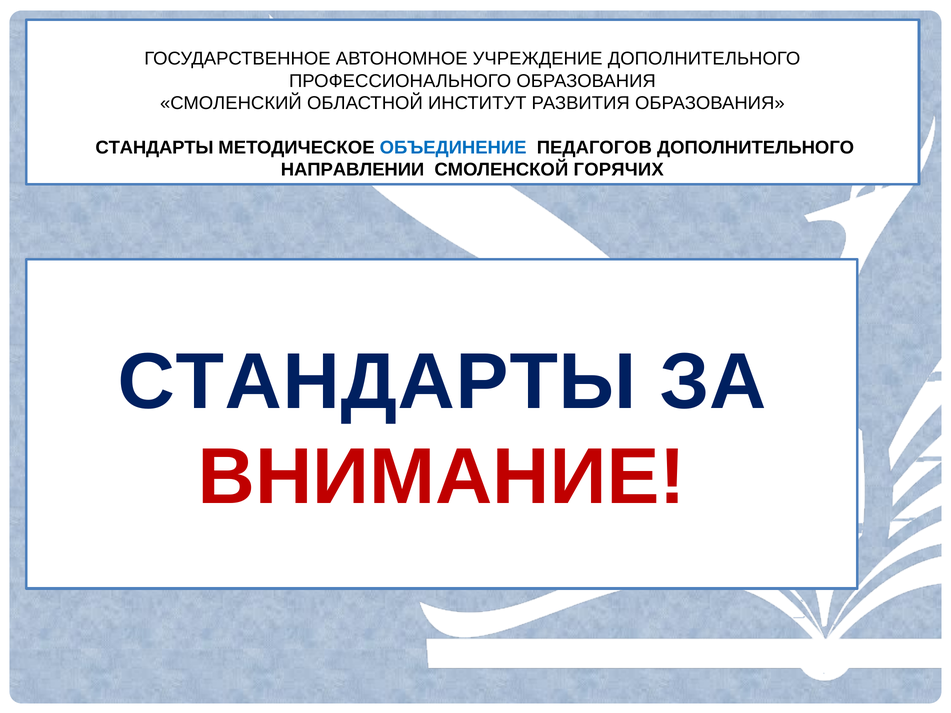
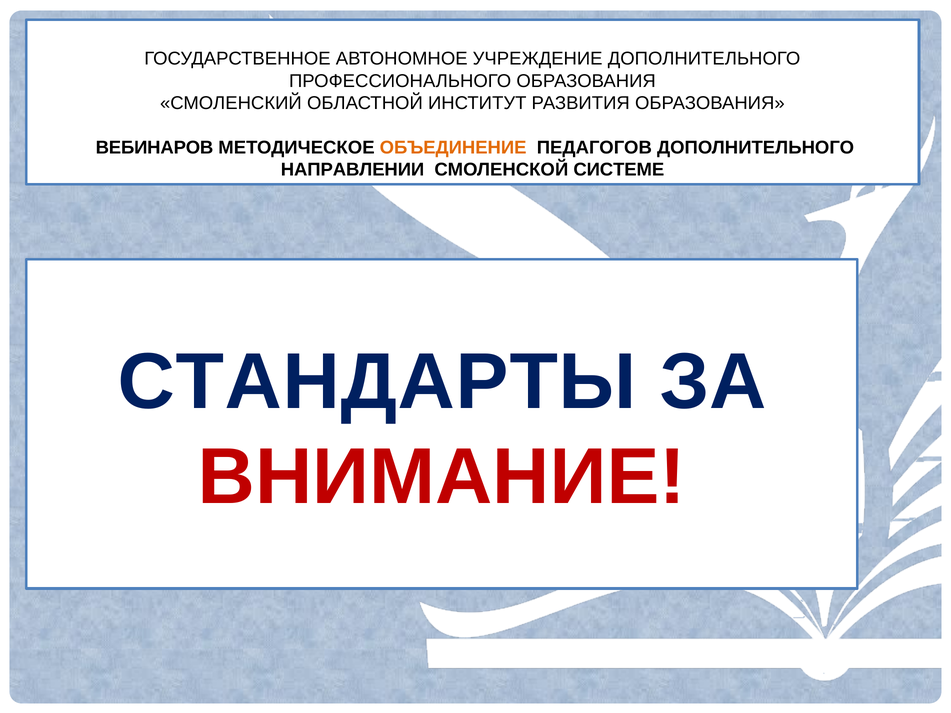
СТАНДАРТЫ: СТАНДАРТЫ -> ВЕБИНАРОВ (155, 148)
ОБЪЕДИНЕНИЕ colour: blue -> orange (453, 148)
ГОРЯЧИХ: ГОРЯЧИХ -> СИСТЕМЕ (619, 170)
